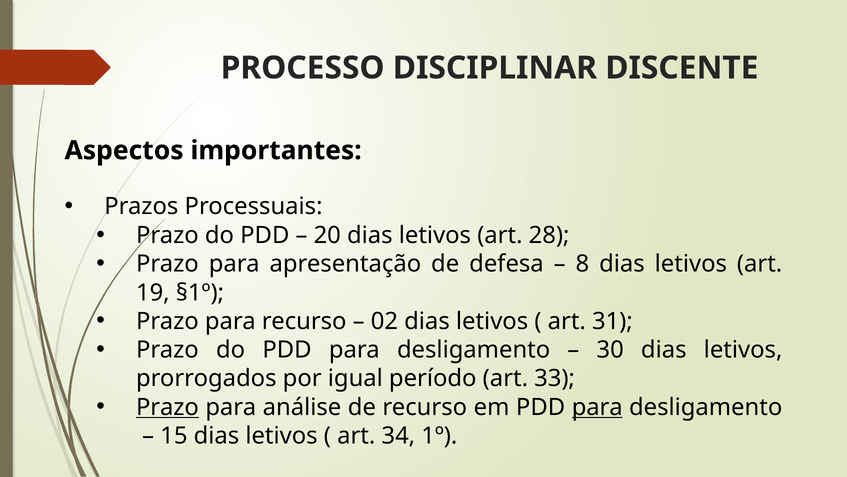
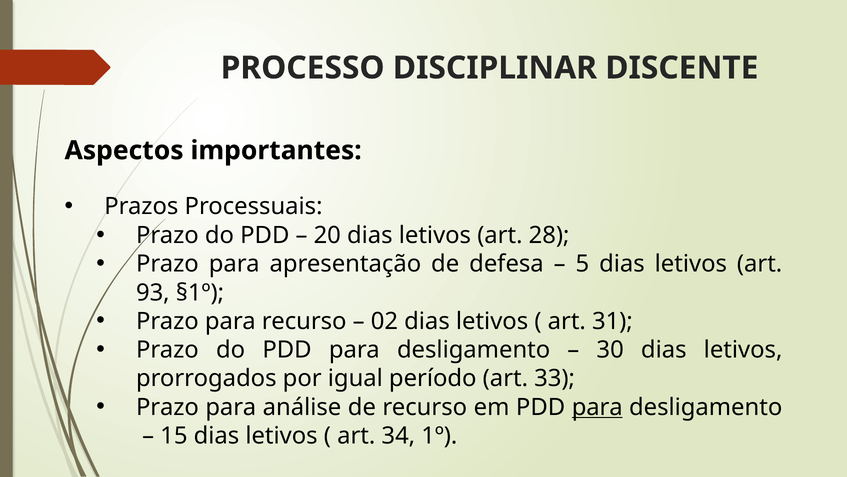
8: 8 -> 5 (582, 264)
19: 19 -> 93 (153, 292)
Prazo underline: present -> none (167, 407)
